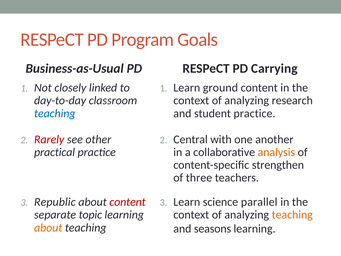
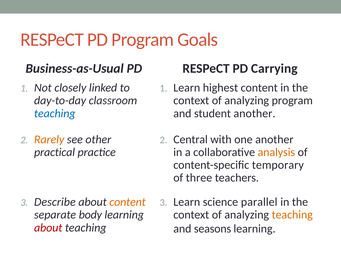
ground: ground -> highest (220, 88)
analyzing research: research -> program (292, 100)
student practice: practice -> another (255, 113)
Rarely colour: red -> orange (49, 139)
strengthen: strengthen -> temporary (278, 165)
Republic: Republic -> Describe (55, 202)
content colour: red -> orange (128, 202)
topic: topic -> body (90, 215)
about colour: orange -> red (48, 227)
